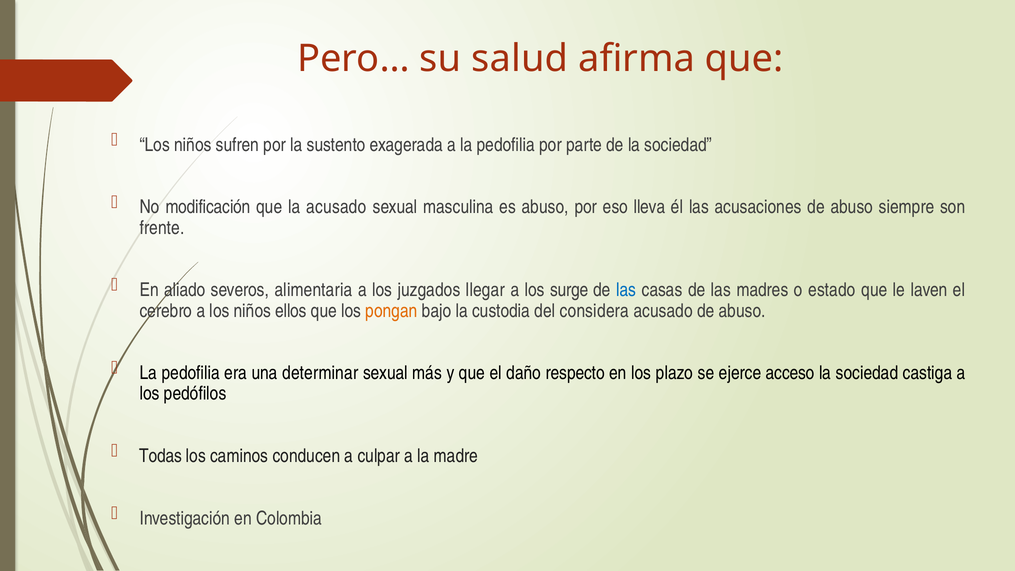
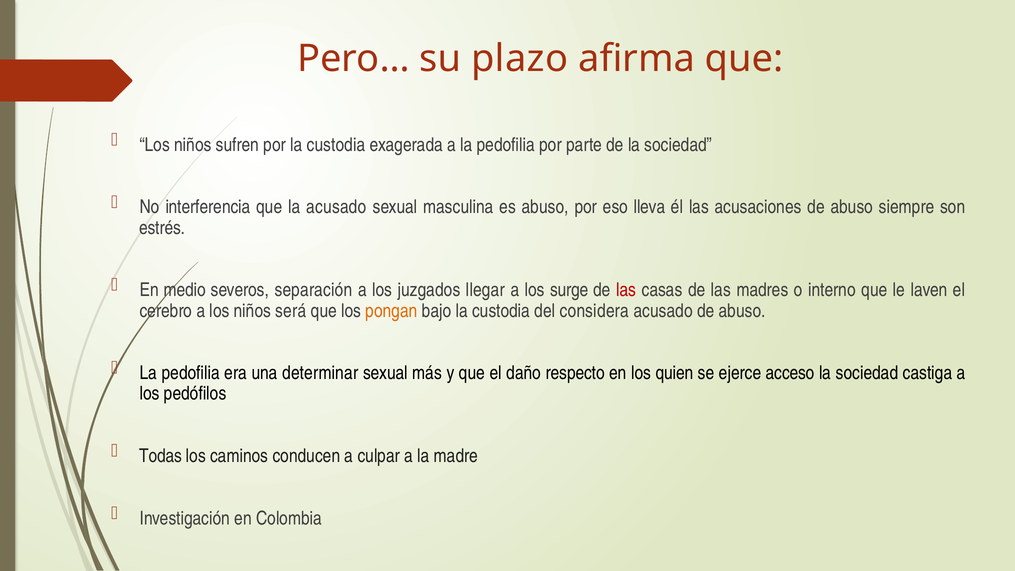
salud: salud -> plazo (520, 59)
por la sustento: sustento -> custodia (336, 145)
modificación: modificación -> interferencia (208, 207)
frente: frente -> estrés (162, 228)
aliado: aliado -> medio (185, 290)
alimentaria: alimentaria -> separación (313, 290)
las colour: blue -> red (626, 290)
estado: estado -> interno (832, 290)
ellos: ellos -> será (291, 311)
plazo: plazo -> quien (675, 373)
